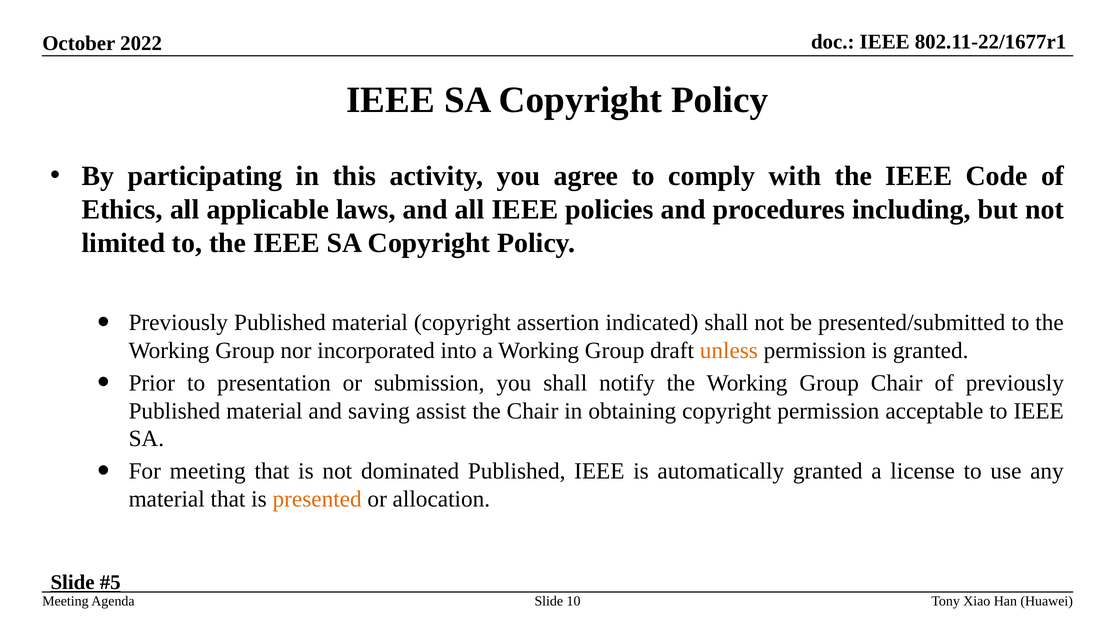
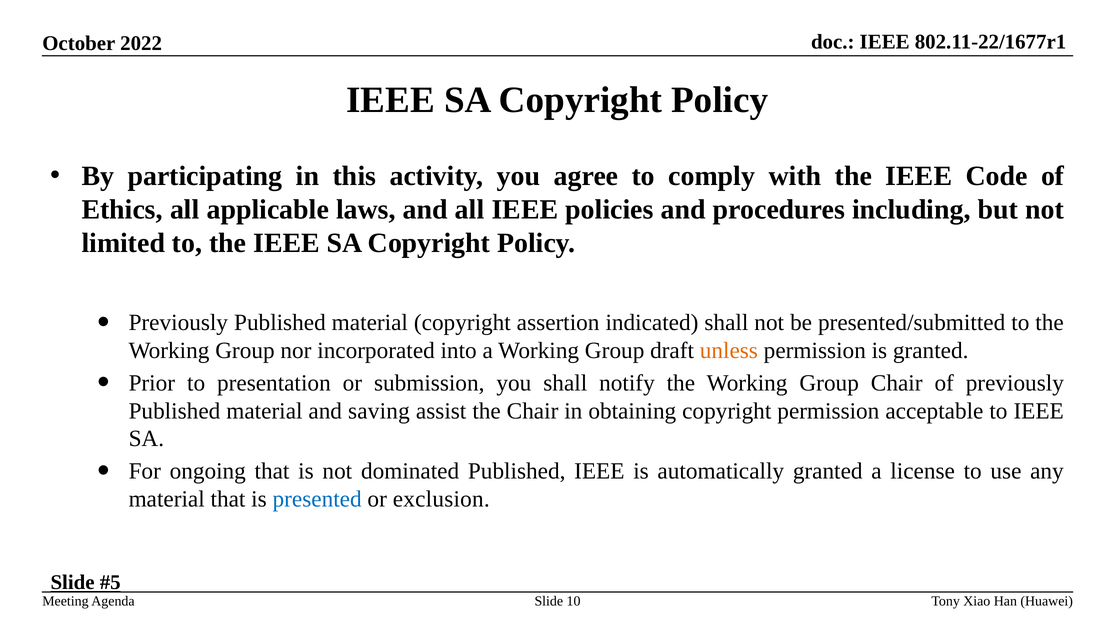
For meeting: meeting -> ongoing (208, 471)
presented colour: orange -> blue (317, 499)
allocation: allocation -> exclusion (441, 499)
